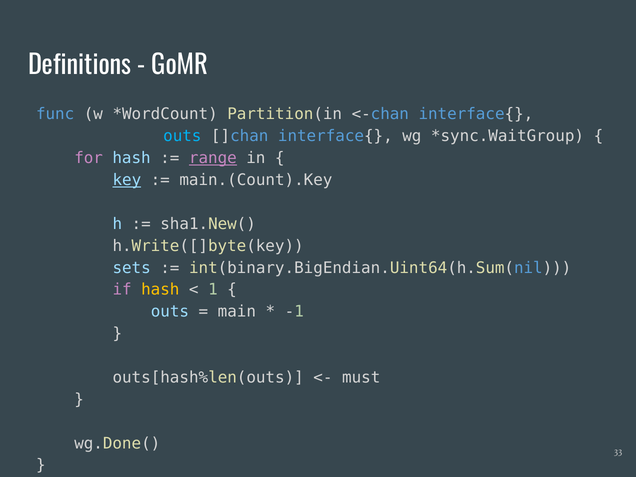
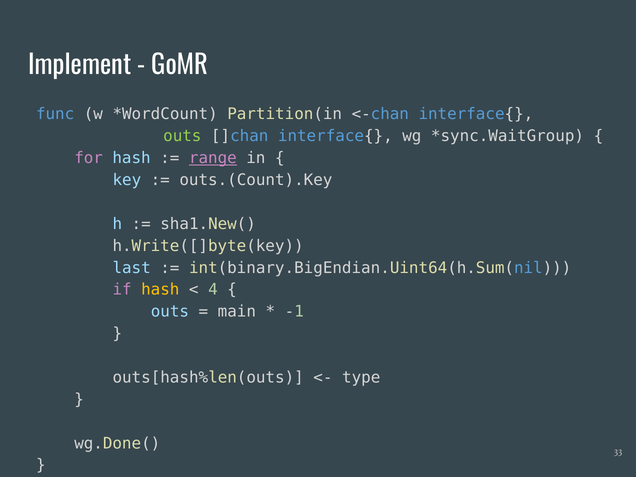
Definitions: Definitions -> Implement (80, 65)
outs colour: light blue -> light green (182, 136)
key underline: present -> none (127, 180)
main.(Count).Key: main.(Count).Key -> outs.(Count).Key (256, 180)
sets: sets -> last (132, 268)
1: 1 -> 4 (213, 290)
must: must -> type (361, 377)
